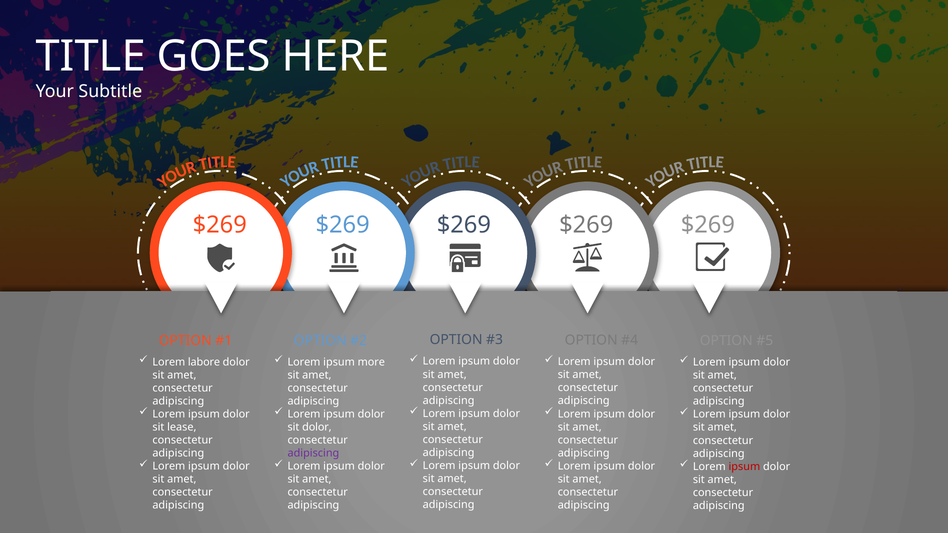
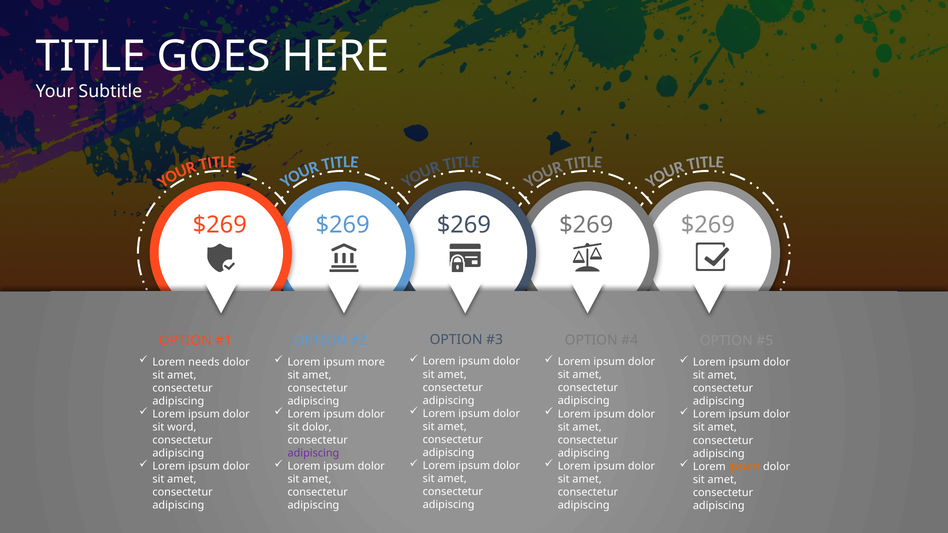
labore: labore -> needs (204, 362)
lease: lease -> word (182, 427)
ipsum colour: red -> orange (744, 467)
